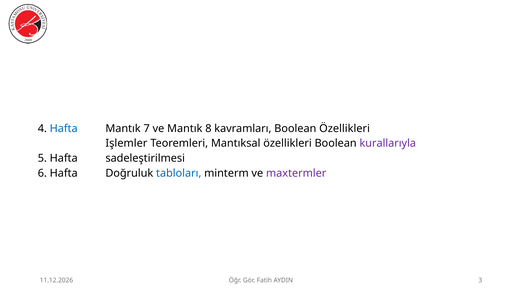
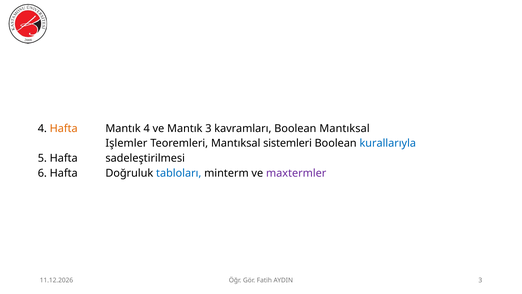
Hafta colour: blue -> orange (64, 128)
Mantık 7: 7 -> 4 (147, 128)
Mantık 8: 8 -> 3 (208, 128)
Boolean Özellikleri: Özellikleri -> Mantıksal (345, 128)
Mantıksal özellikleri: özellikleri -> sistemleri (288, 143)
kurallarıyla colour: purple -> blue (388, 143)
